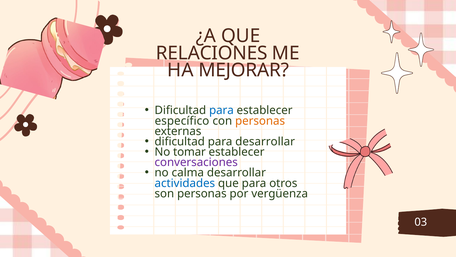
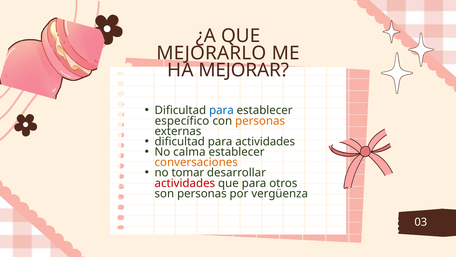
RELACIONES: RELACIONES -> MEJORARLO (212, 53)
para desarrollar: desarrollar -> actividades (265, 141)
tomar: tomar -> calma (189, 152)
conversaciones colour: purple -> orange (196, 162)
calma: calma -> tomar (188, 172)
actividades colour: blue -> red (185, 183)
